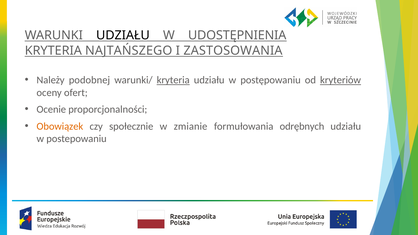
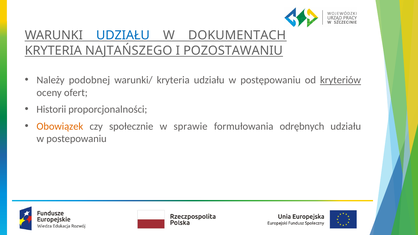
UDZIAŁU colour: black -> blue (123, 35)
UDOSTĘPNIENIA: UDOSTĘPNIENIA -> DOKUMENTACH (237, 35)
ZASTOSOWANIA: ZASTOSOWANIA -> POZOSTAWANIU (233, 51)
kryteria underline: present -> none (173, 80)
Ocenie: Ocenie -> Historii (51, 110)
zmianie: zmianie -> sprawie (191, 126)
